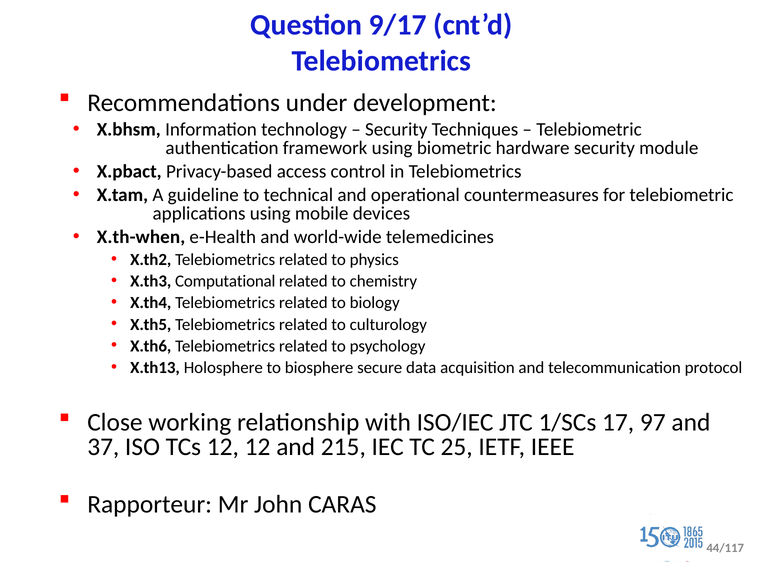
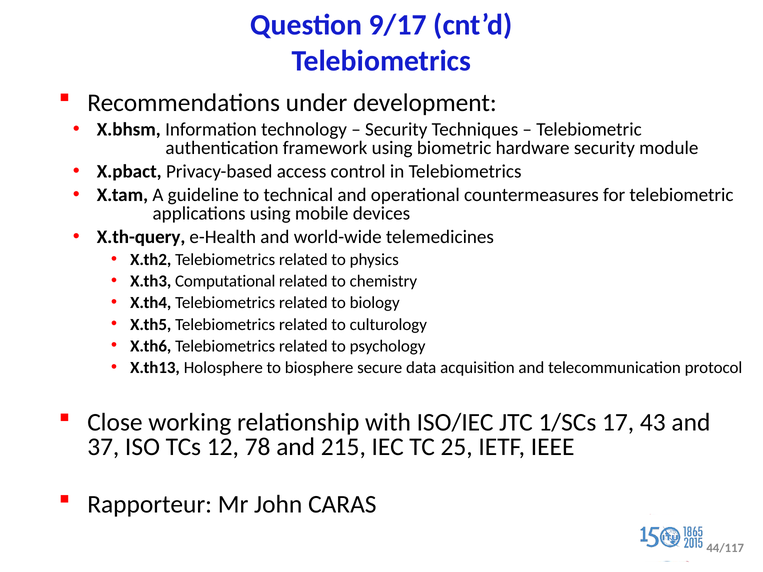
X.th-when: X.th-when -> X.th-query (141, 237)
97: 97 -> 43 (653, 423)
12 12: 12 -> 78 (258, 447)
